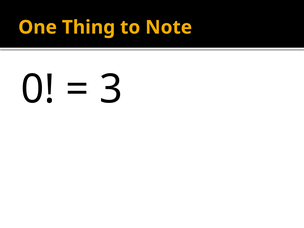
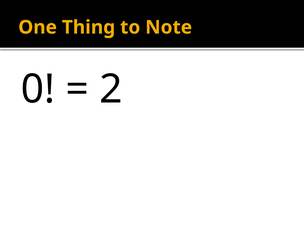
3: 3 -> 2 (111, 89)
